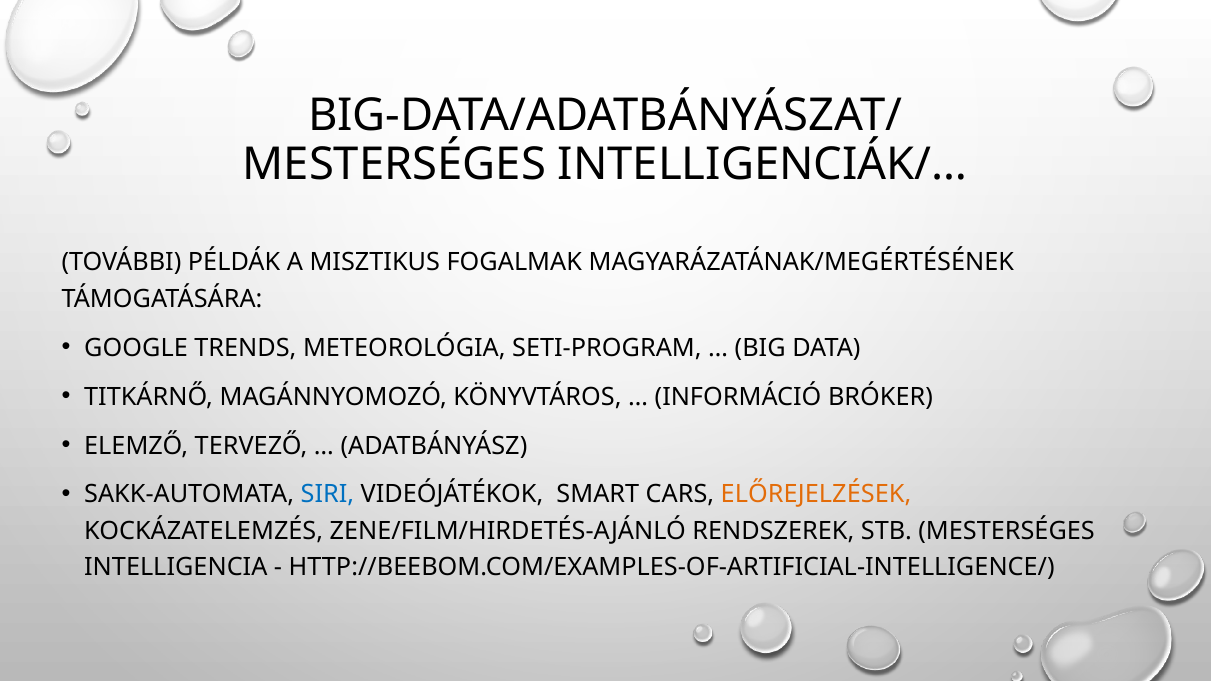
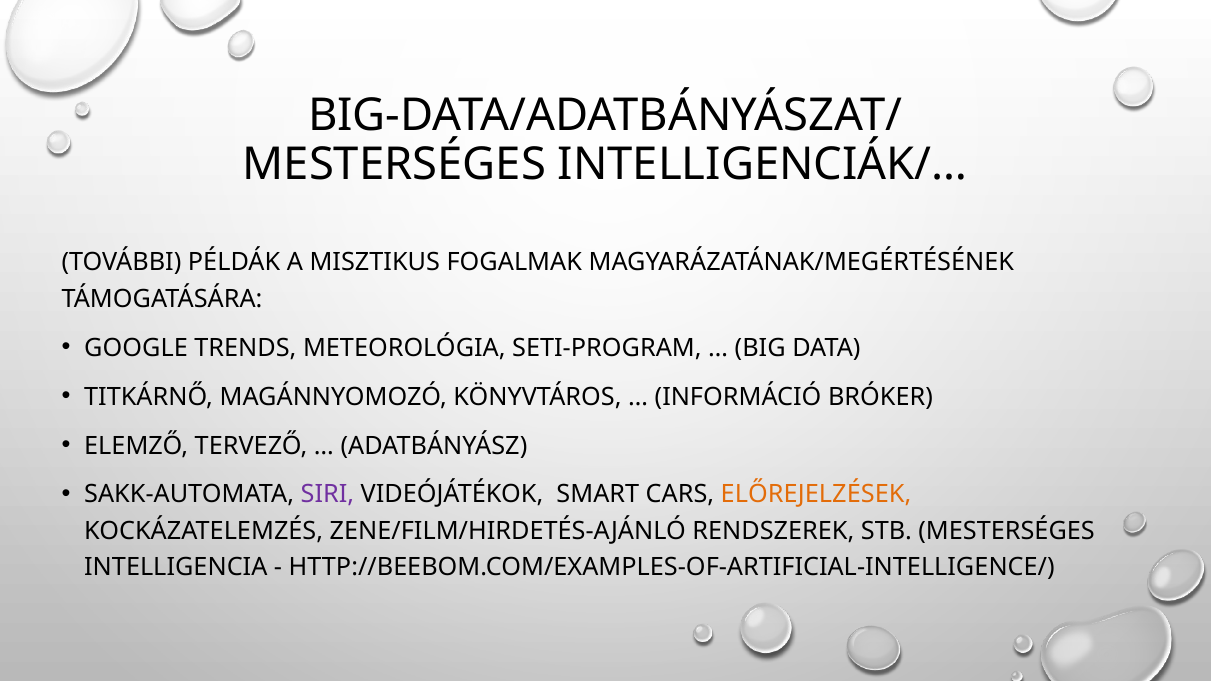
SIRI colour: blue -> purple (327, 495)
